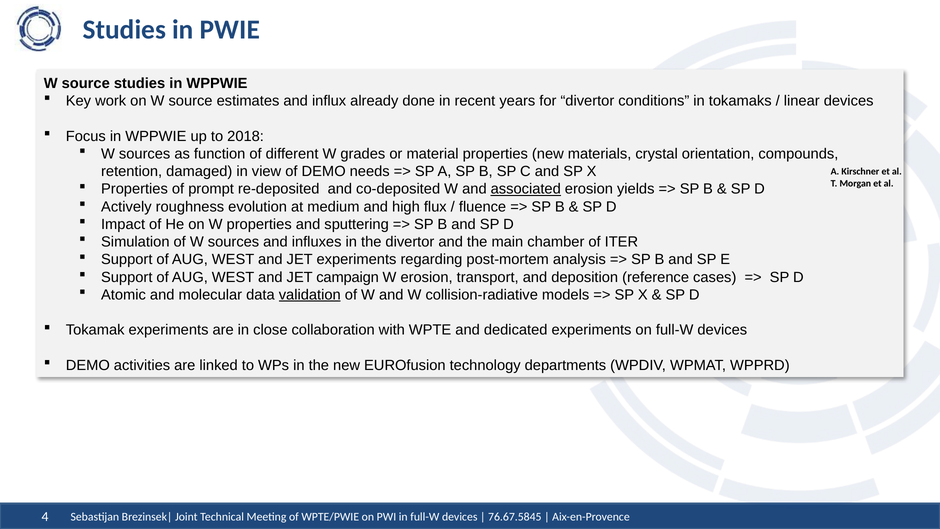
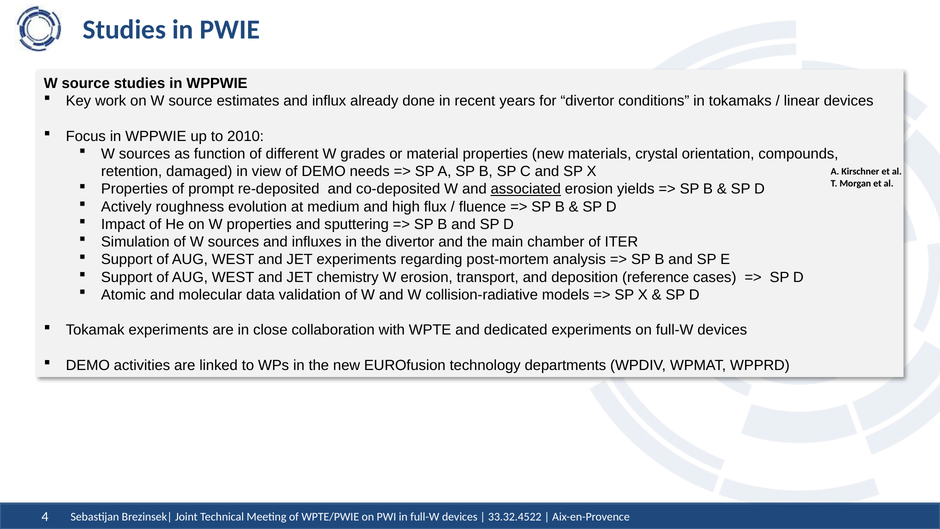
2018: 2018 -> 2010 (246, 136)
campaign: campaign -> chemistry (348, 277)
validation underline: present -> none (310, 295)
76.67.5845: 76.67.5845 -> 33.32.4522 (515, 517)
